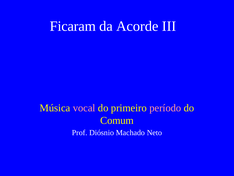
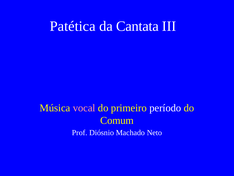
Ficaram: Ficaram -> Patética (73, 26)
Acorde: Acorde -> Cantata (137, 26)
período colour: pink -> white (165, 108)
